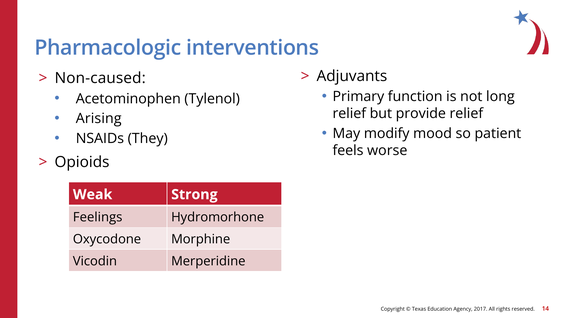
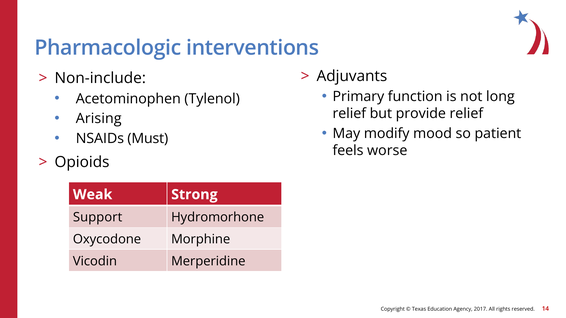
Non-caused: Non-caused -> Non-include (100, 78)
They: They -> Must (148, 139)
Feelings: Feelings -> Support (98, 217)
